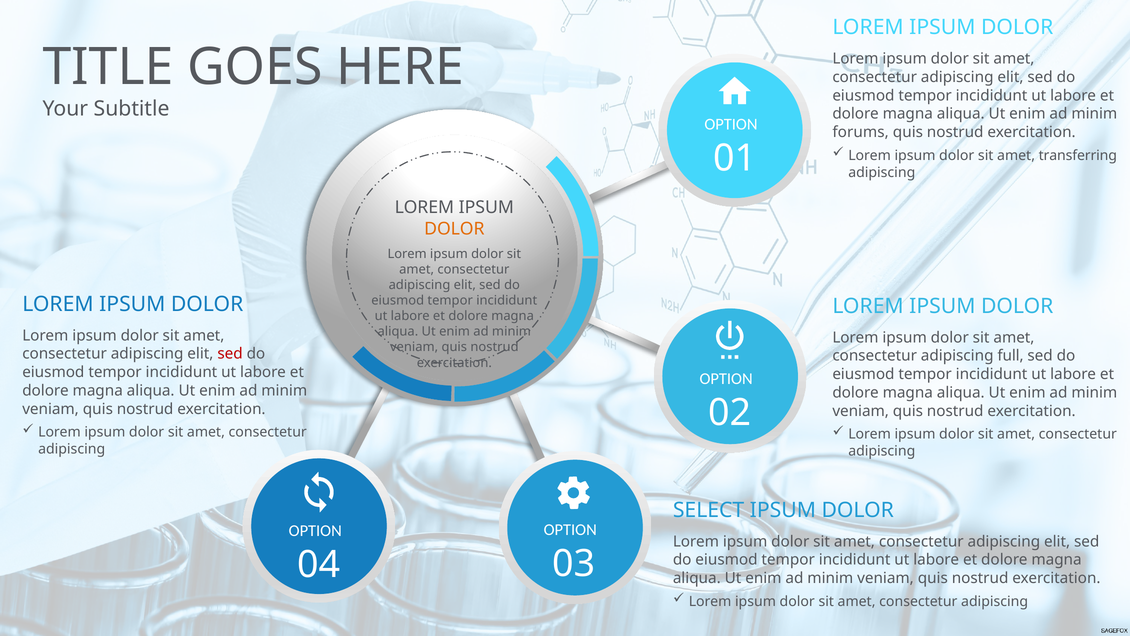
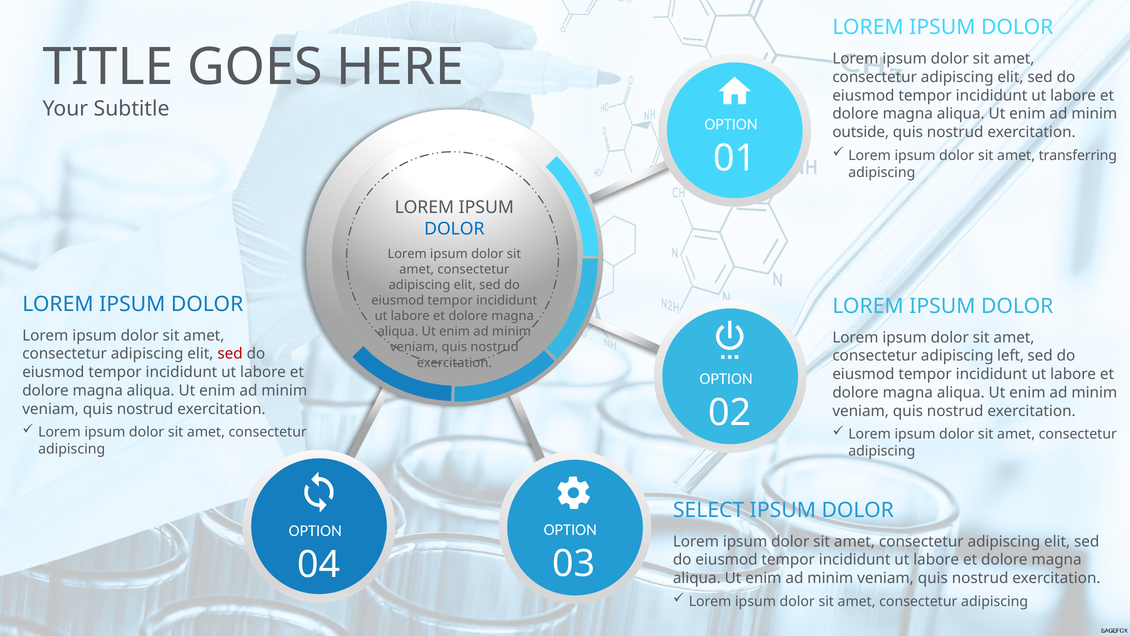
forums: forums -> outside (861, 132)
DOLOR colour: orange -> blue (454, 229)
full: full -> left (1011, 356)
